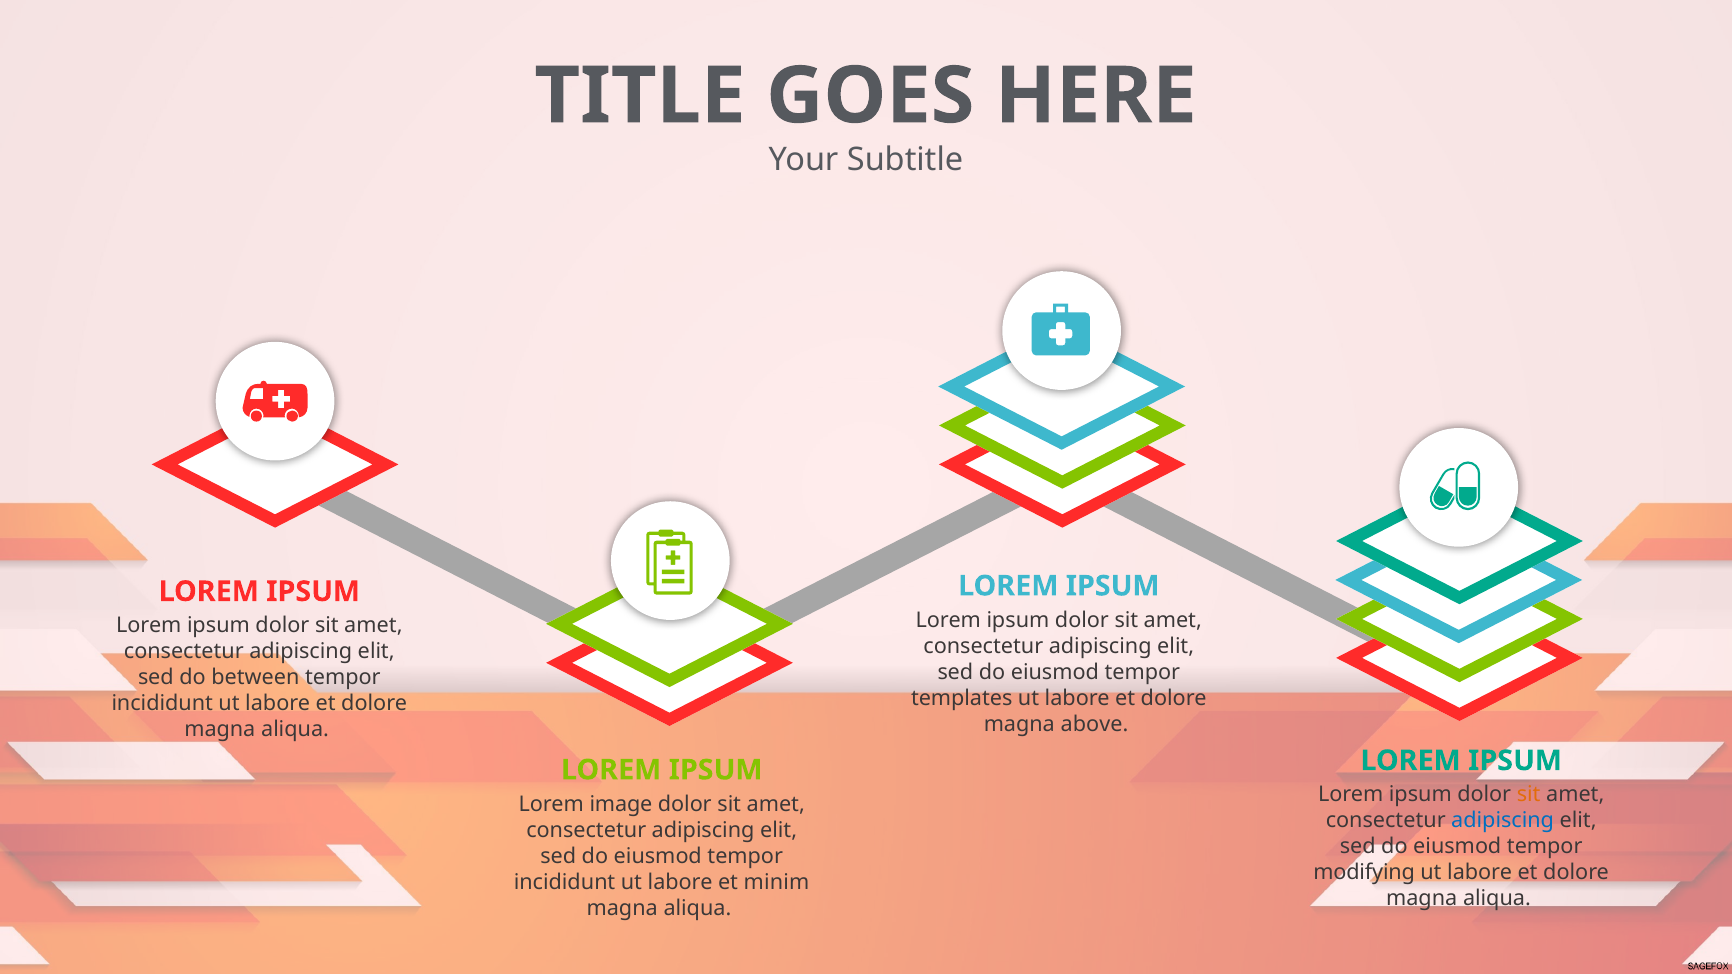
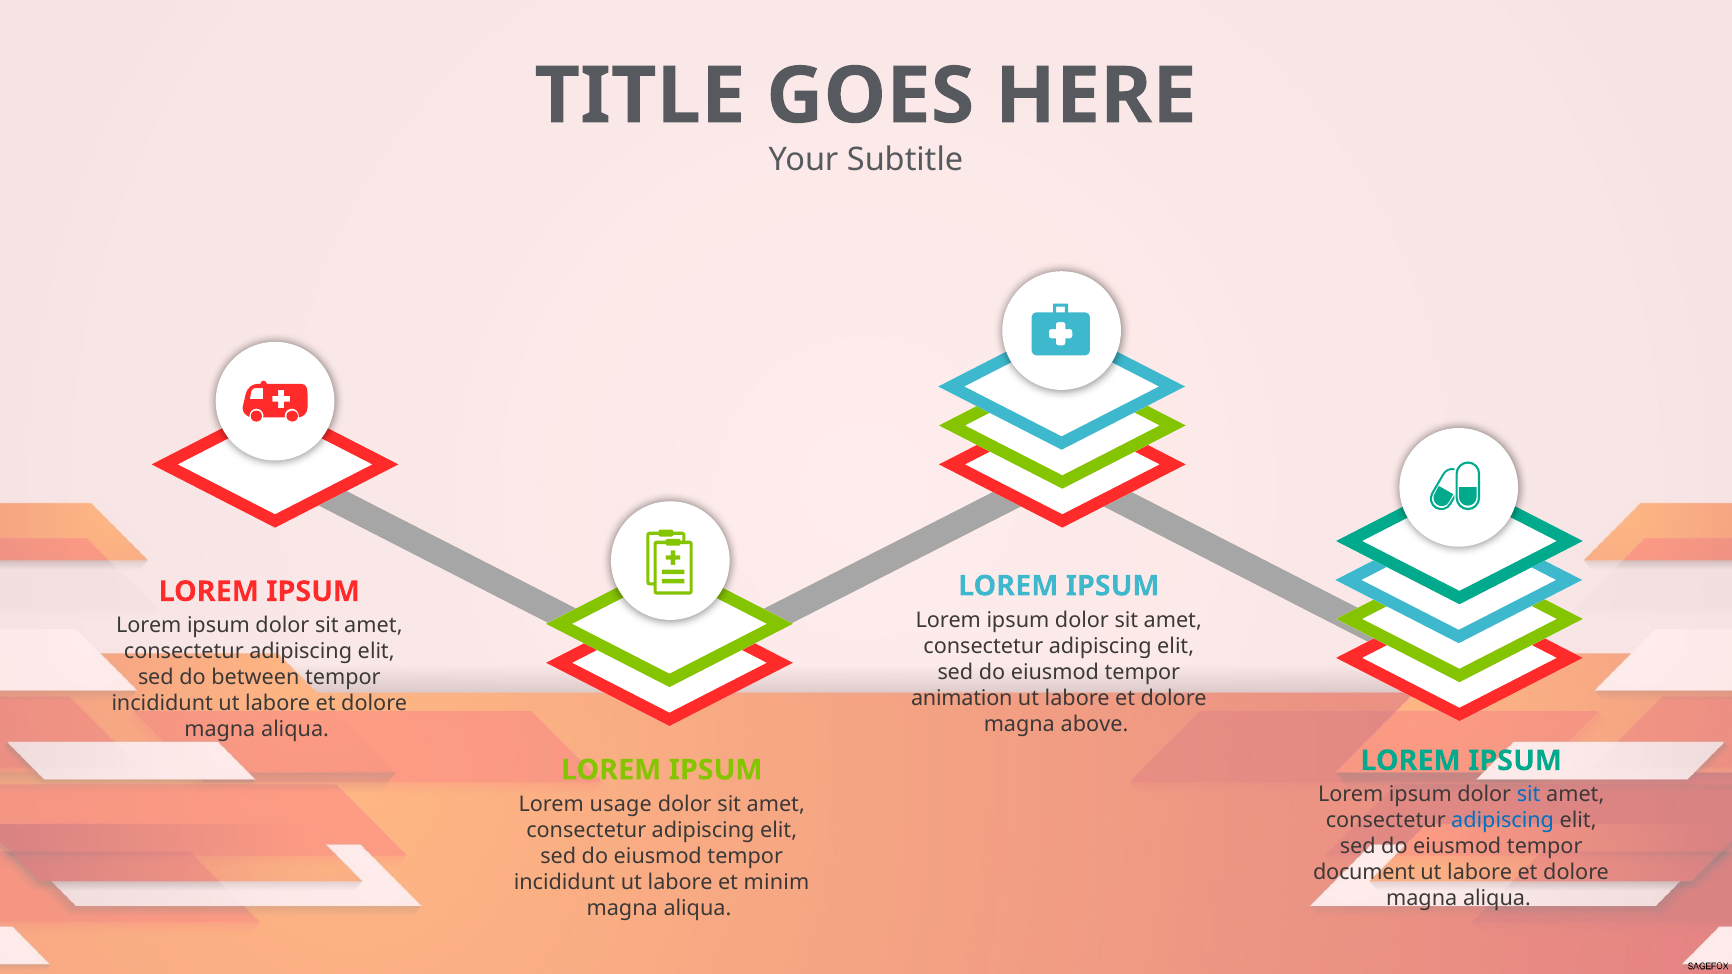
templates: templates -> animation (962, 698)
sit colour: orange -> blue (1529, 795)
image: image -> usage (621, 804)
modifying: modifying -> document (1364, 873)
